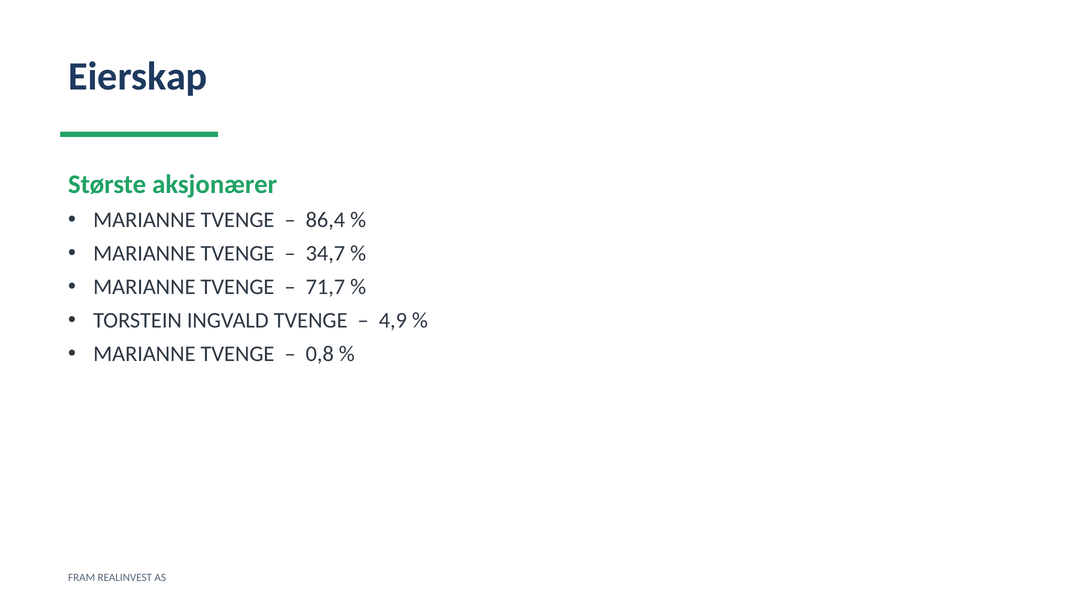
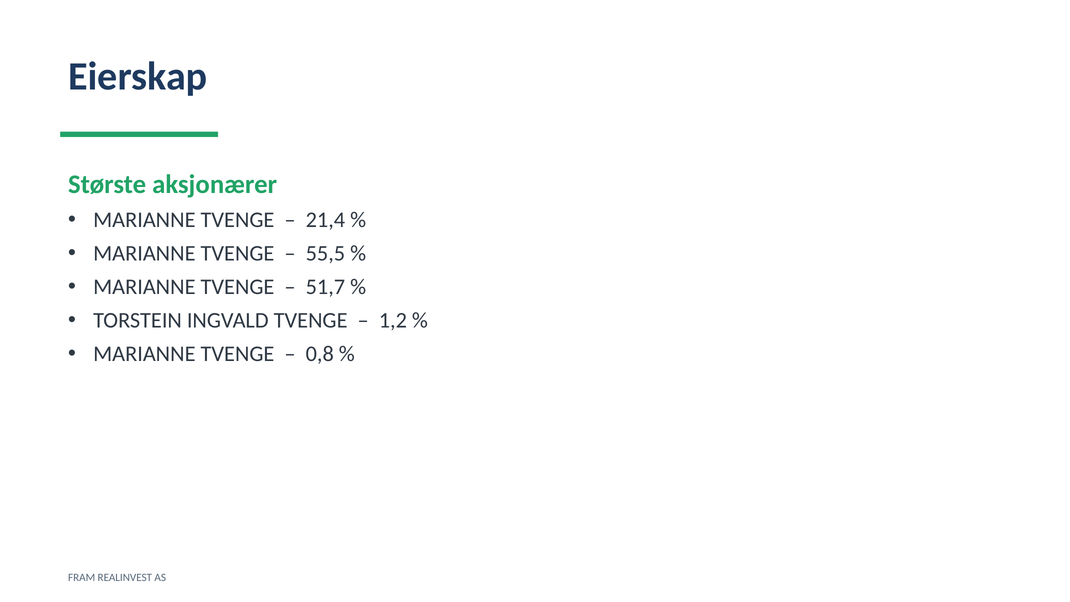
86,4: 86,4 -> 21,4 (325, 220)
34,7: 34,7 -> 55,5 (325, 253)
71,7: 71,7 -> 51,7 (325, 287)
4,9: 4,9 -> 1,2 (393, 320)
